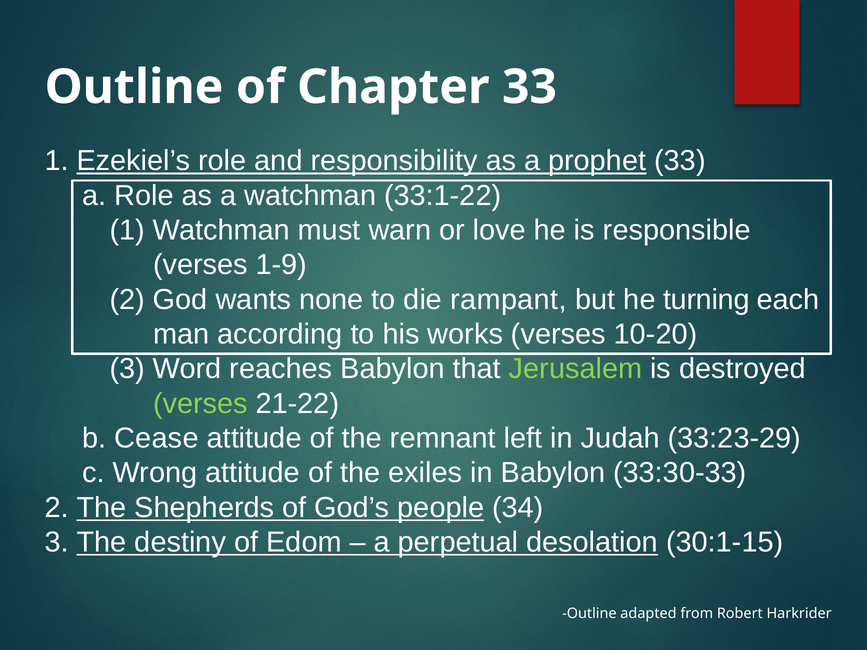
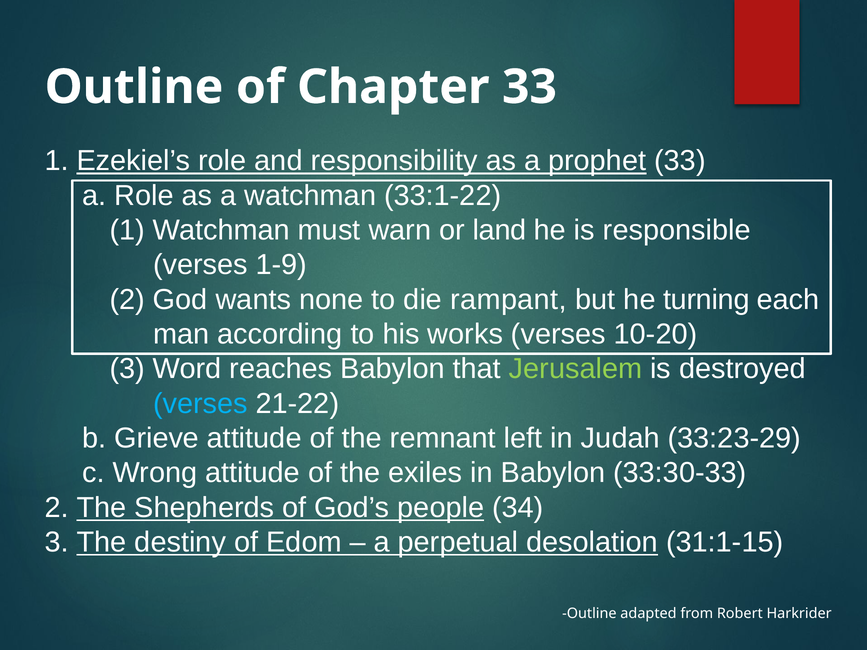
love: love -> land (500, 230)
verses colour: light green -> light blue (200, 404)
Cease: Cease -> Grieve (157, 438)
30:1-15: 30:1-15 -> 31:1-15 (725, 542)
